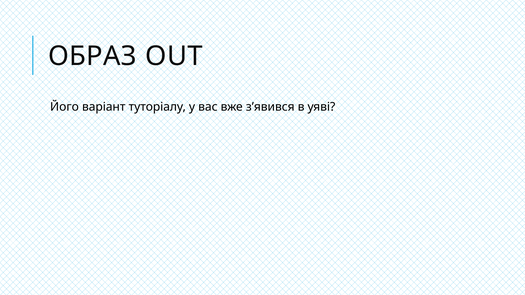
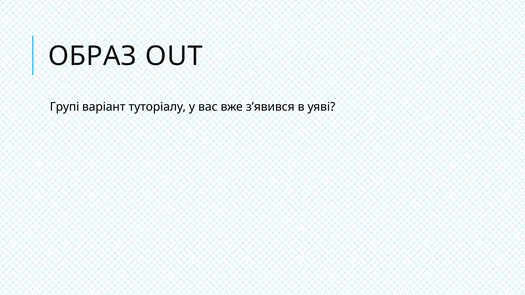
Його: Його -> Групі (65, 107)
